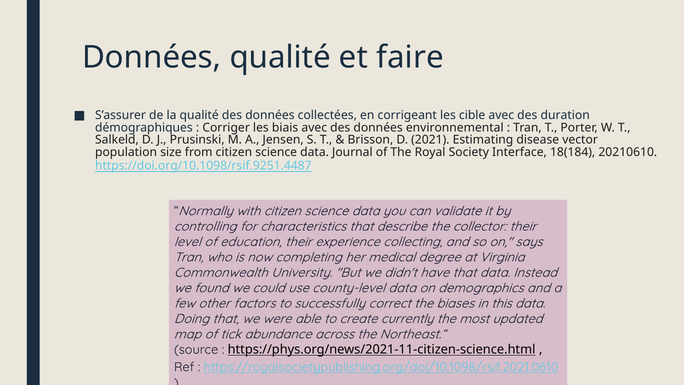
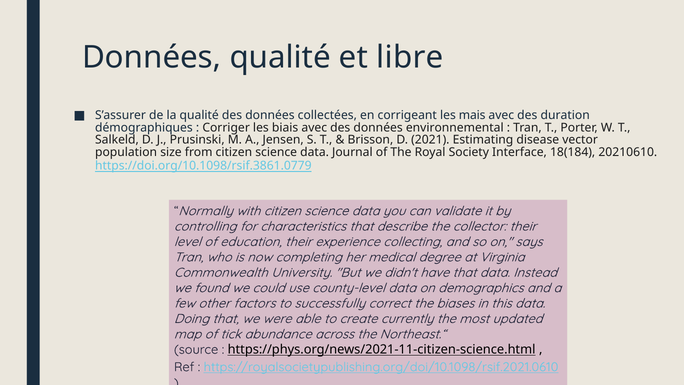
faire: faire -> libre (410, 57)
cible: cible -> mais (472, 115)
https://doi.org/10.1098/rsif.9251.4487: https://doi.org/10.1098/rsif.9251.4487 -> https://doi.org/10.1098/rsif.3861.0779 (203, 166)
